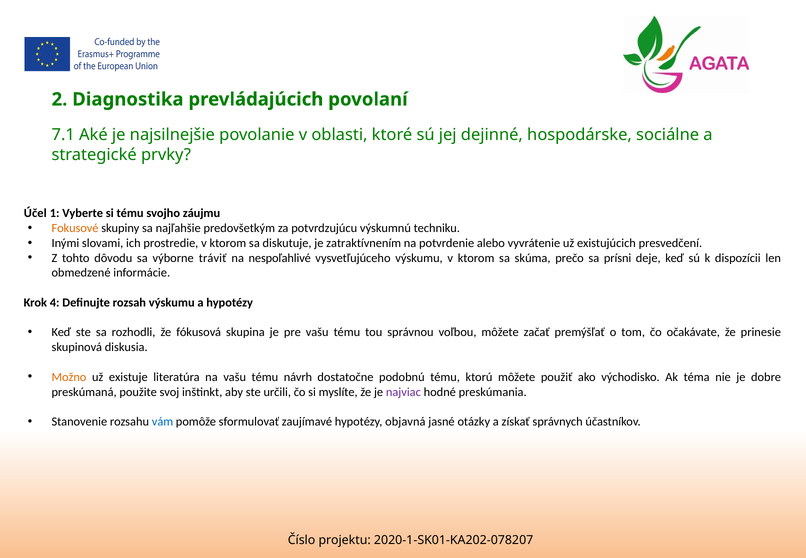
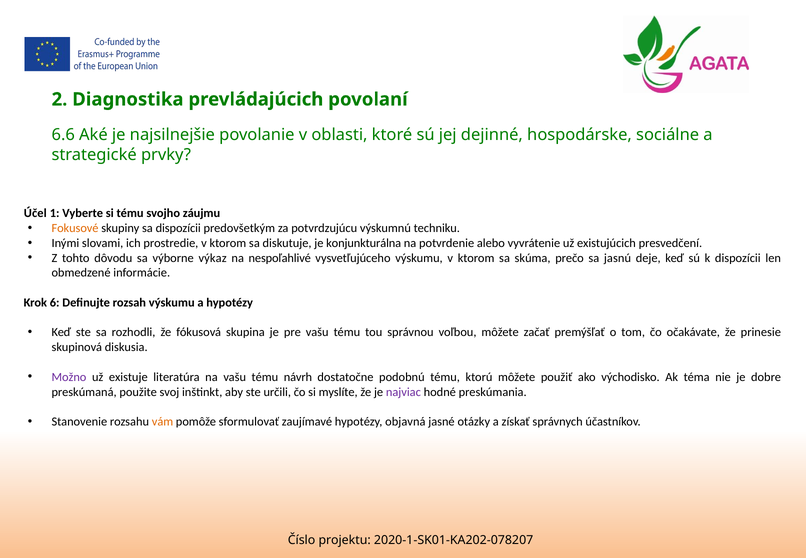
7.1: 7.1 -> 6.6 (63, 135)
sa najľahšie: najľahšie -> dispozícii (178, 228)
zatraktívnením: zatraktívnením -> konjunkturálna (364, 243)
tráviť: tráviť -> výkaz (213, 258)
prísni: prísni -> jasnú (617, 258)
4: 4 -> 6 (55, 303)
Možno colour: orange -> purple (69, 377)
vám colour: blue -> orange (162, 422)
